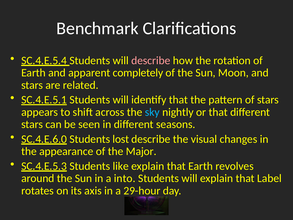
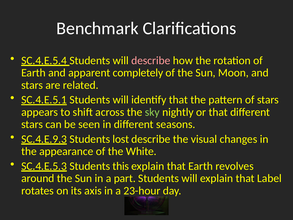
sky colour: light blue -> light green (152, 112)
SC.4.E.6.0: SC.4.E.6.0 -> SC.4.E.9.3 (44, 139)
Major: Major -> White (141, 151)
like: like -> this (121, 166)
into: into -> part (125, 178)
29-hour: 29-hour -> 23-hour (142, 190)
